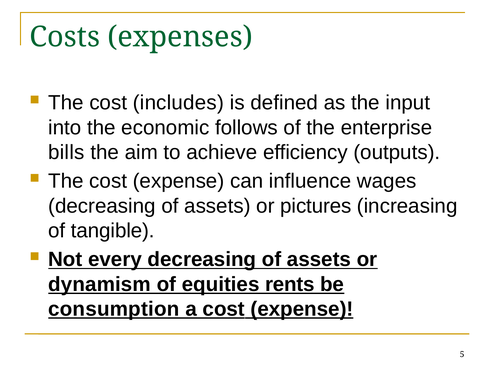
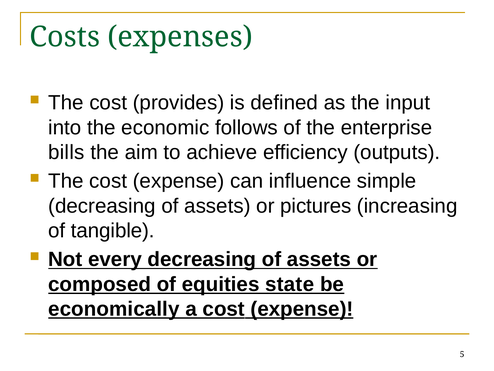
includes: includes -> provides (178, 103)
wages: wages -> simple (387, 181)
dynamism: dynamism -> composed (100, 284)
rents: rents -> state (290, 284)
consumption: consumption -> economically (114, 309)
